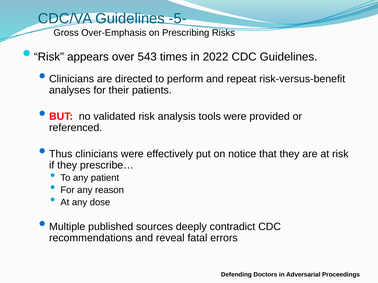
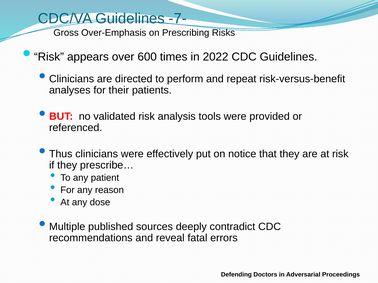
-5-: -5- -> -7- (178, 19)
543: 543 -> 600 (147, 57)
